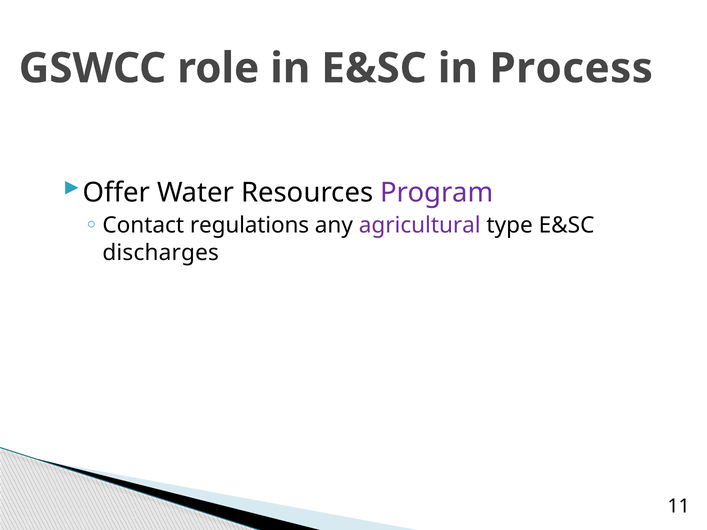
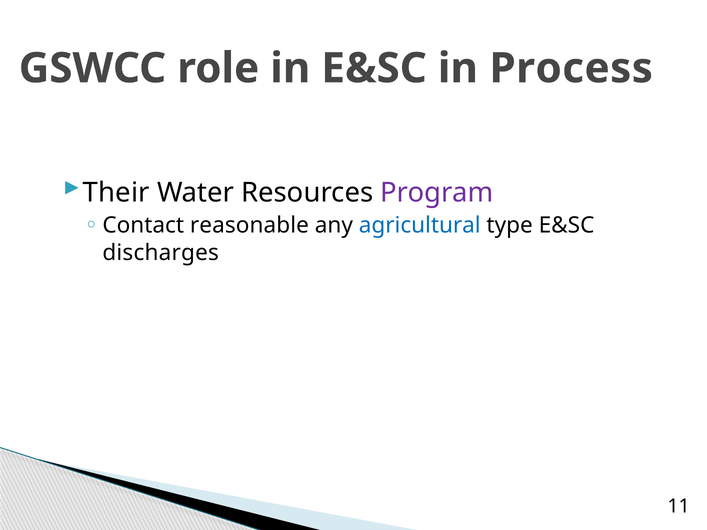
Offer: Offer -> Their (116, 193)
regulations: regulations -> reasonable (249, 226)
agricultural colour: purple -> blue (420, 226)
